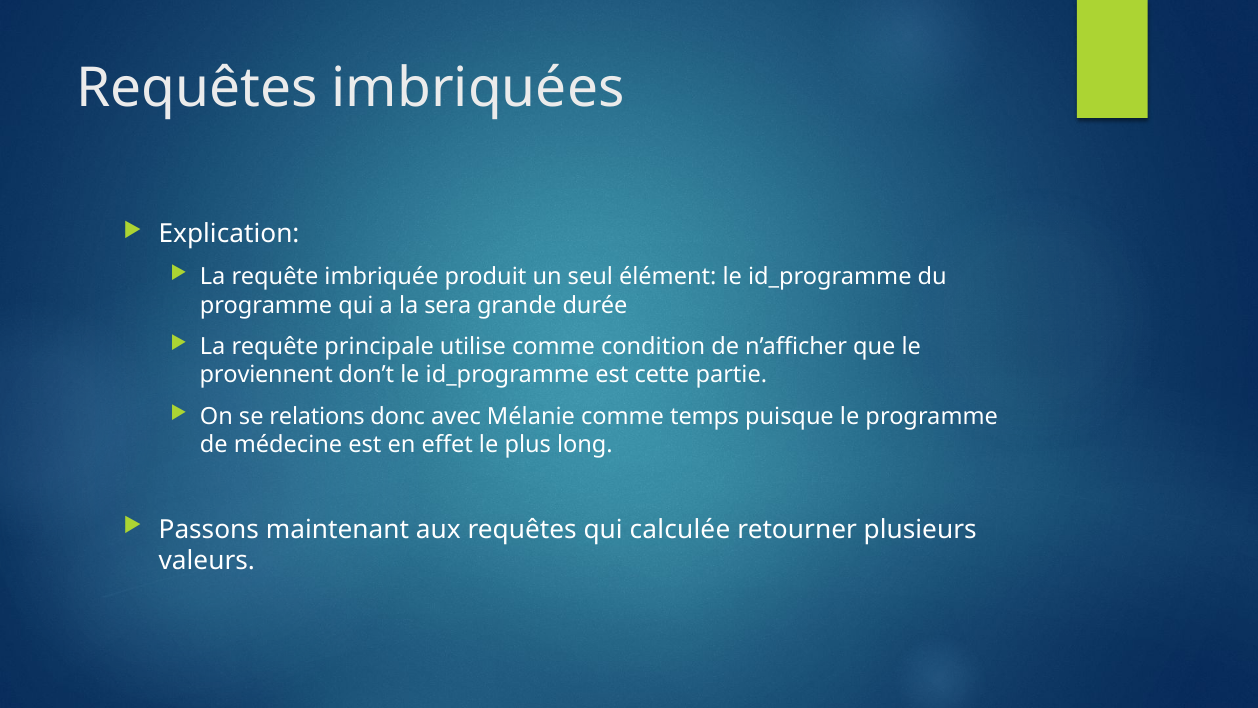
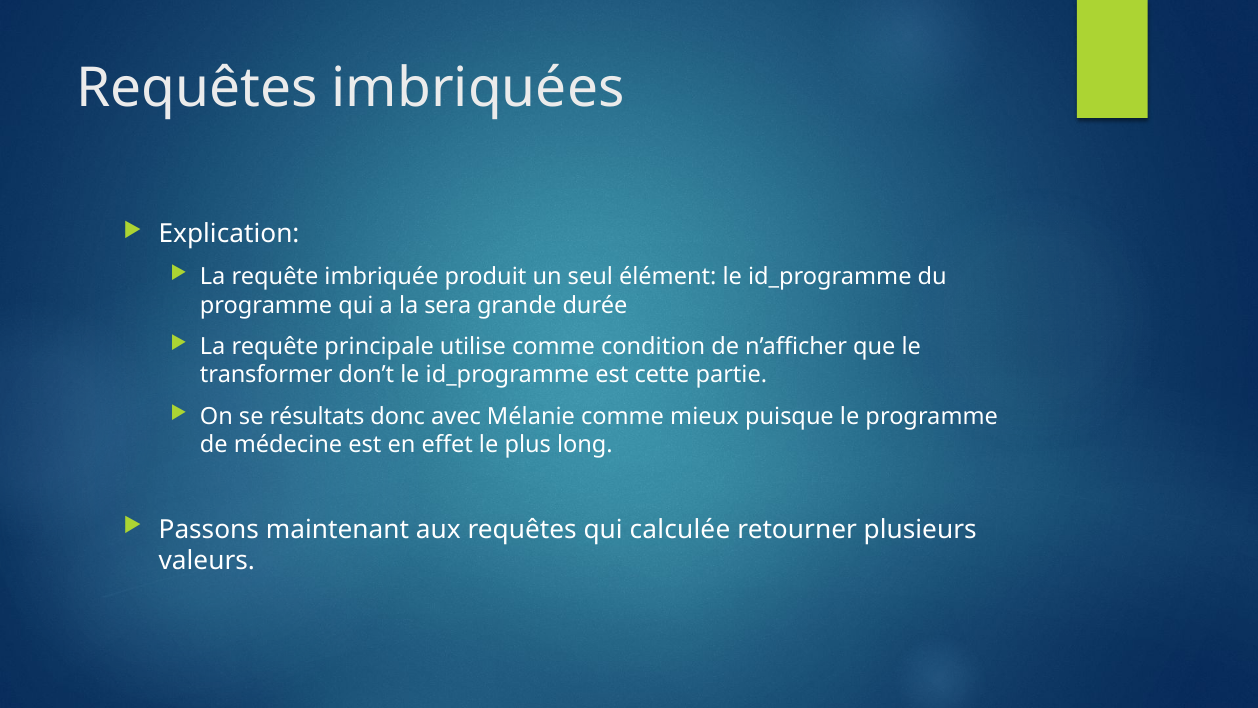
proviennent: proviennent -> transformer (266, 375)
relations: relations -> résultats (317, 416)
temps: temps -> mieux (705, 416)
